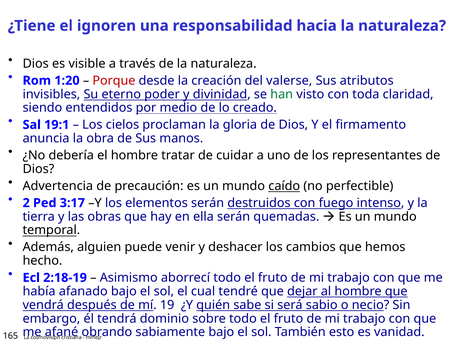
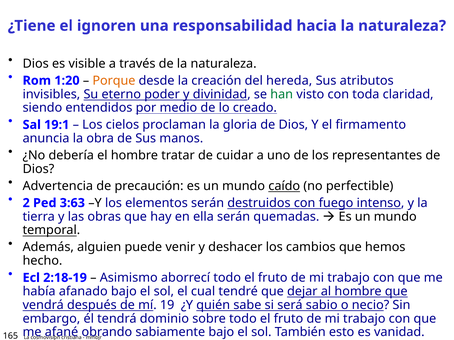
Porque colour: red -> orange (114, 81)
valerse: valerse -> hereda (289, 81)
3:17: 3:17 -> 3:63 (72, 203)
